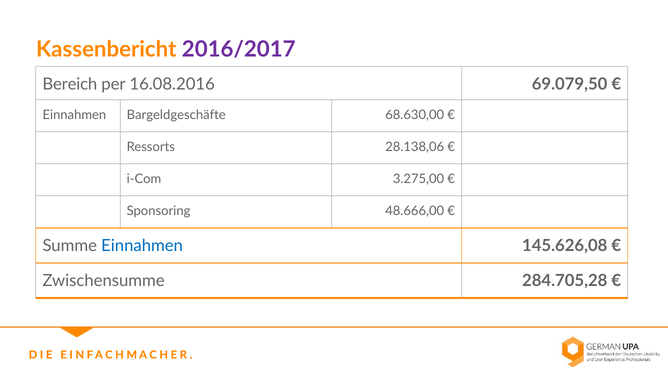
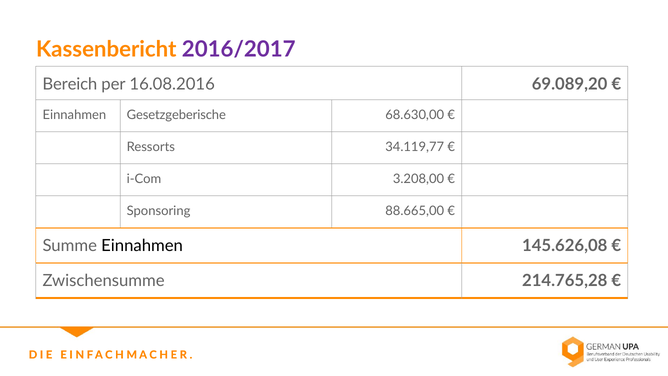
69.079,50: 69.079,50 -> 69.089,20 (570, 84)
Bargeldgeschäfte: Bargeldgeschäfte -> Gesetzgeberische (176, 115)
28.138,06: 28.138,06 -> 34.119,77 (415, 147)
3.275,00: 3.275,00 -> 3.208,00 (419, 179)
48.666,00: 48.666,00 -> 88.665,00 (415, 211)
Einnahmen colour: blue -> black (142, 245)
284.705,28: 284.705,28 -> 214.765,28 (565, 280)
